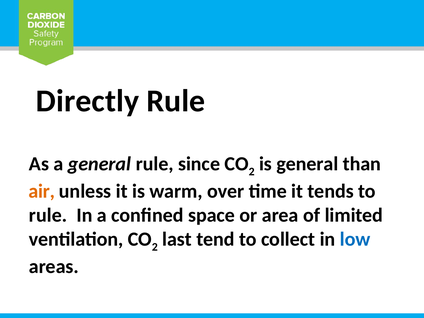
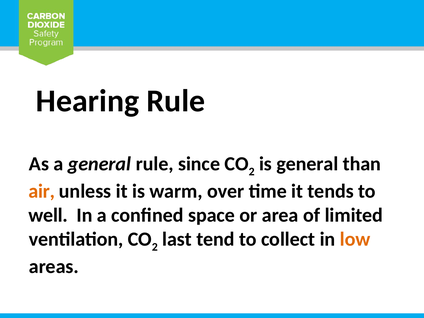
Directly: Directly -> Hearing (88, 101)
rule: rule -> well (48, 215)
low colour: blue -> orange (355, 239)
